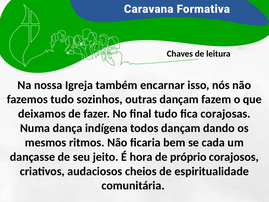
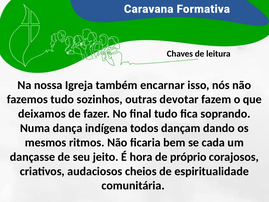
outras dançam: dançam -> devotar (179, 99)
corajosas: corajosas -> soprando (226, 114)
